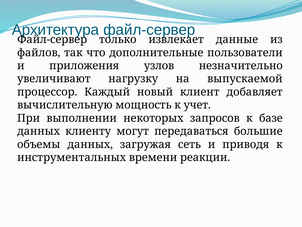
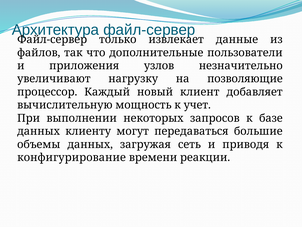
выпускаемой: выпускаемой -> позволяющие (245, 79)
инструментальных: инструментальных -> конфигурирование (72, 157)
